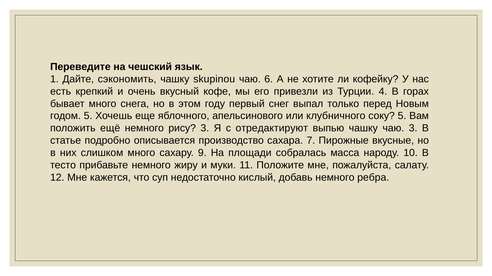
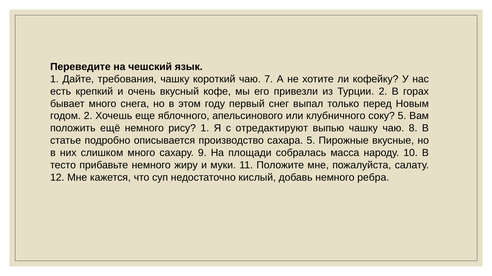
сэкономить: сэкономить -> требования (127, 79)
skupinou: skupinou -> короткий (214, 79)
6: 6 -> 7 (269, 79)
Турции 4: 4 -> 2 (383, 92)
годом 5: 5 -> 2 (88, 116)
рису 3: 3 -> 1 (205, 129)
чаю 3: 3 -> 8 (413, 129)
сахара 7: 7 -> 5 (311, 141)
